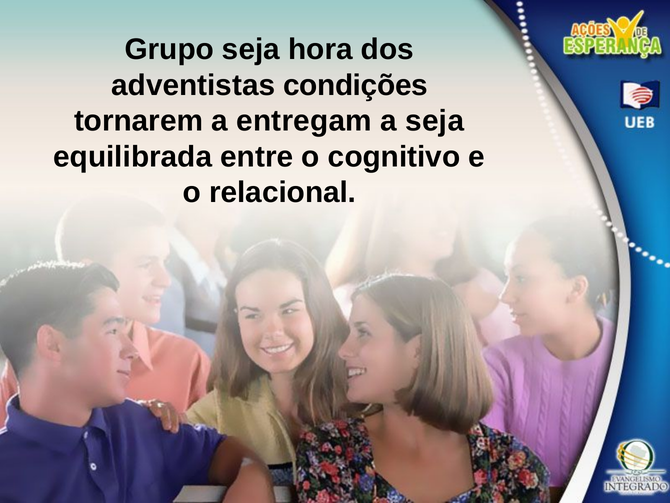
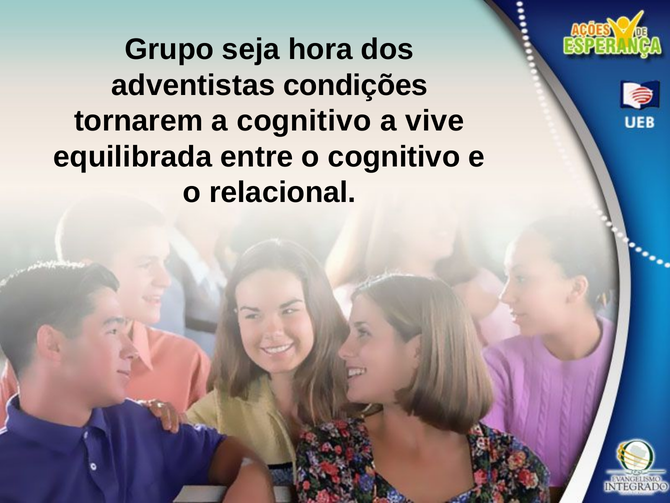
a entregam: entregam -> cognitivo (304, 121)
a seja: seja -> vive (435, 121)
